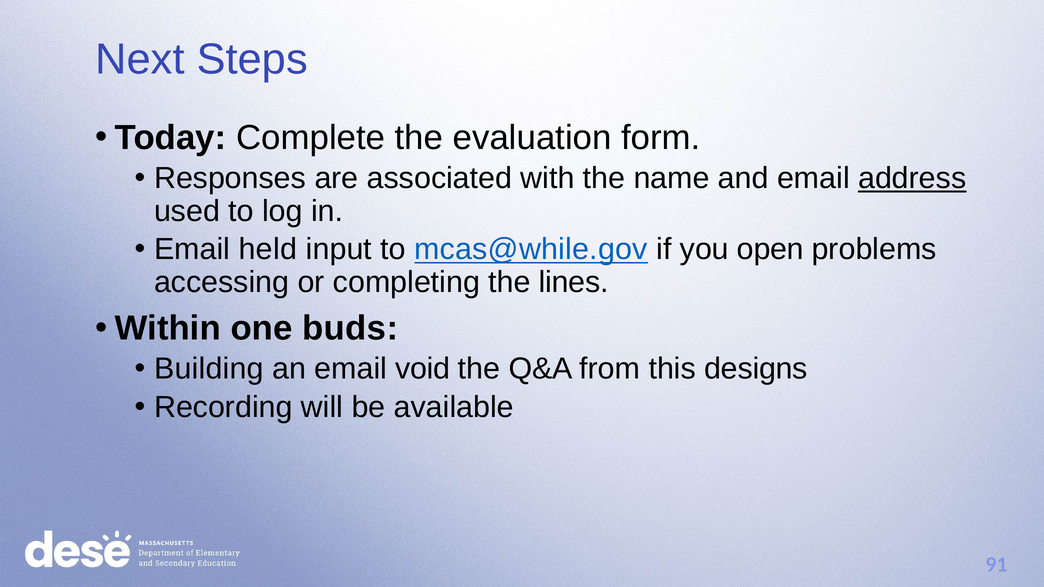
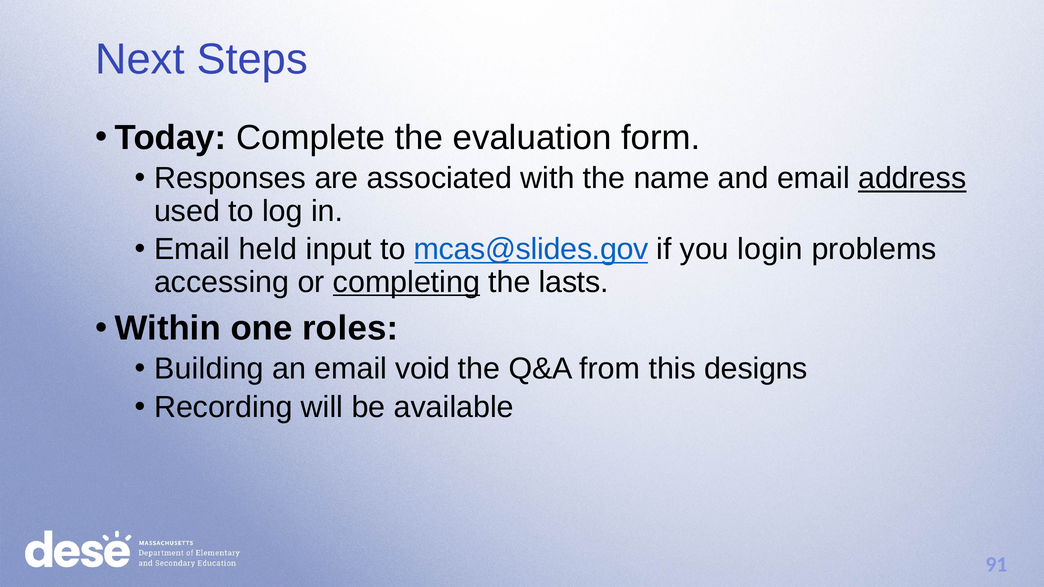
mcas@while.gov: mcas@while.gov -> mcas@slides.gov (531, 250)
open: open -> login (770, 250)
completing underline: none -> present (406, 282)
lines: lines -> lasts (574, 282)
buds: buds -> roles (350, 328)
